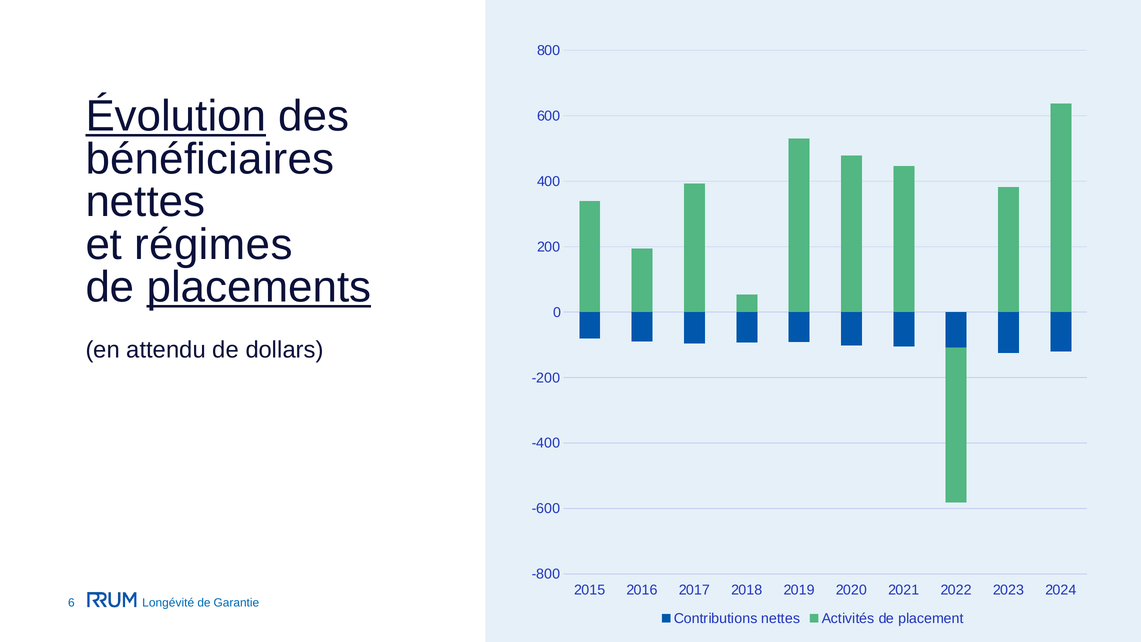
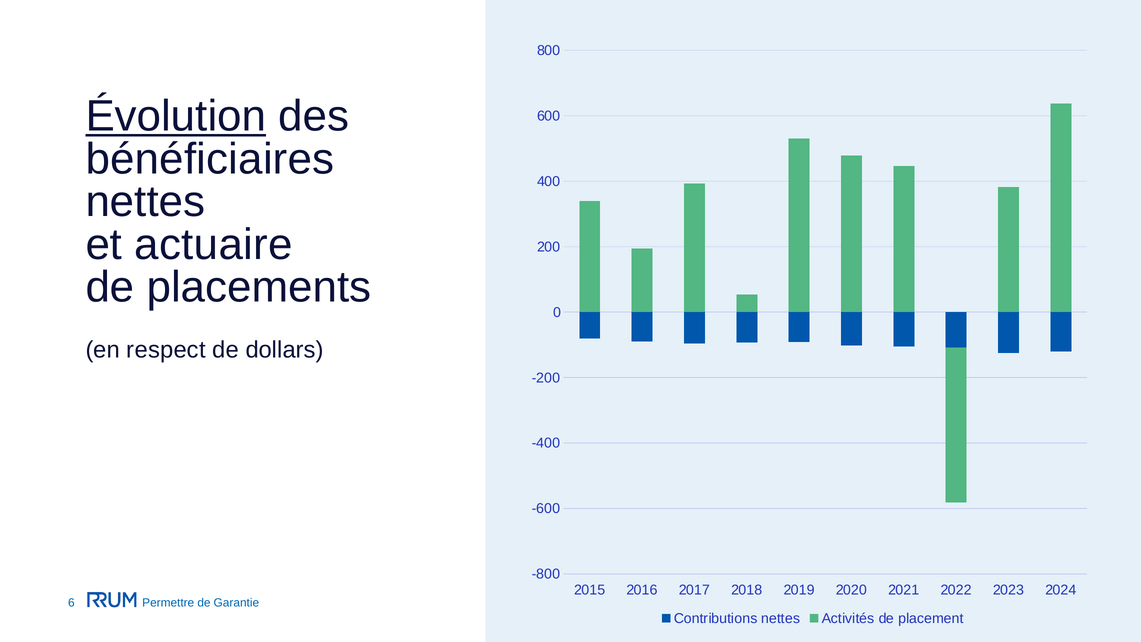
régimes: régimes -> actuaire (214, 245)
placements underline: present -> none (259, 287)
attendu: attendu -> respect (166, 350)
Longévité: Longévité -> Permettre (168, 603)
